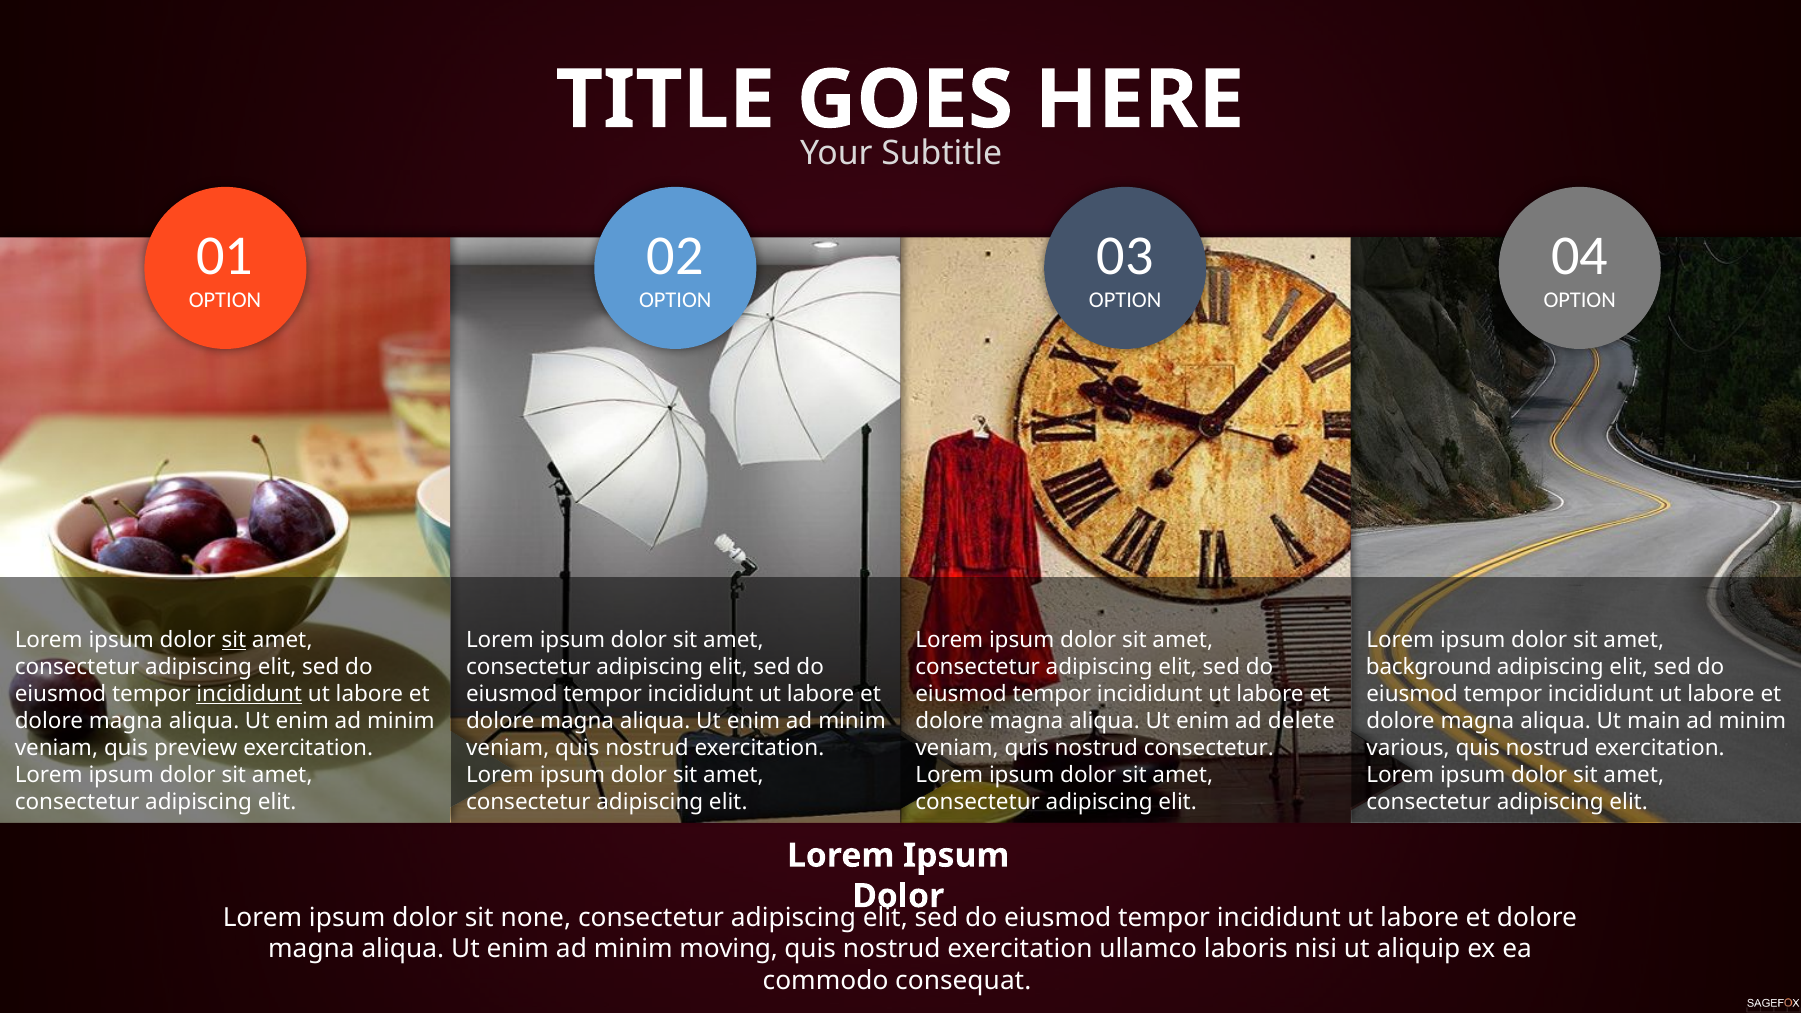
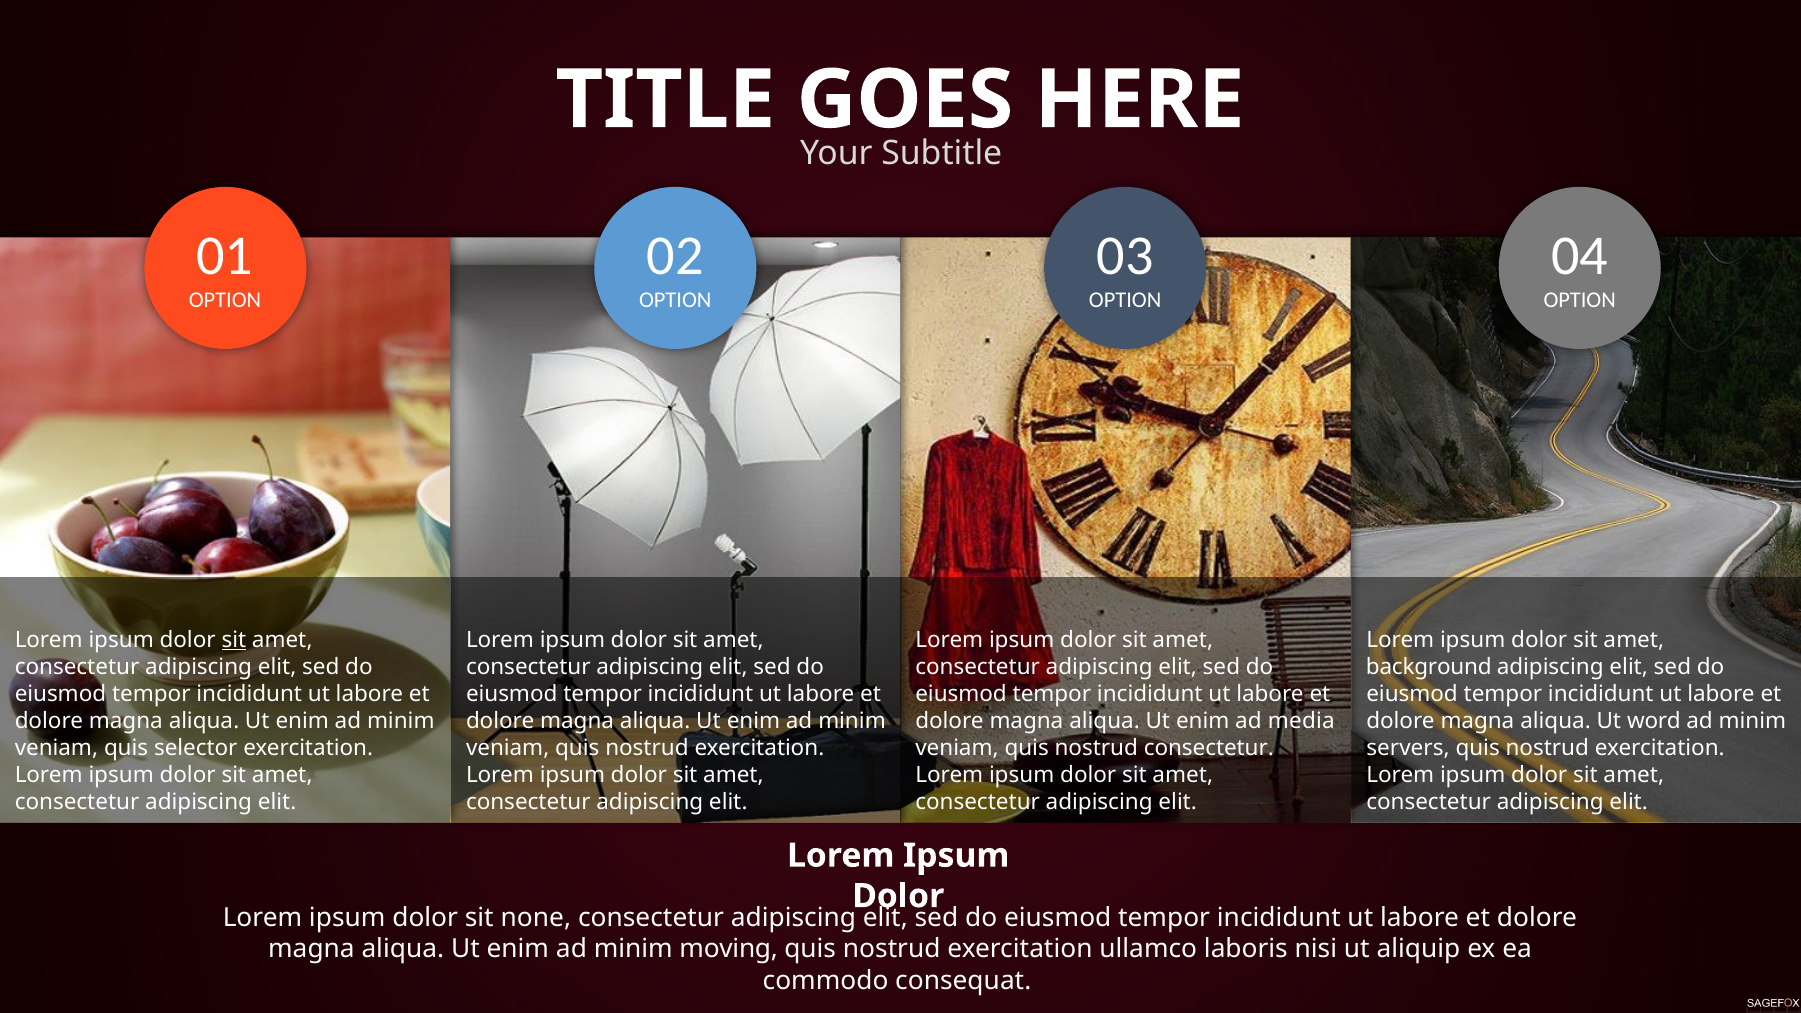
incididunt underline: present -> none (249, 694)
delete: delete -> media (1301, 721)
main: main -> word (1654, 721)
preview: preview -> selector (196, 748)
various: various -> servers (1408, 748)
